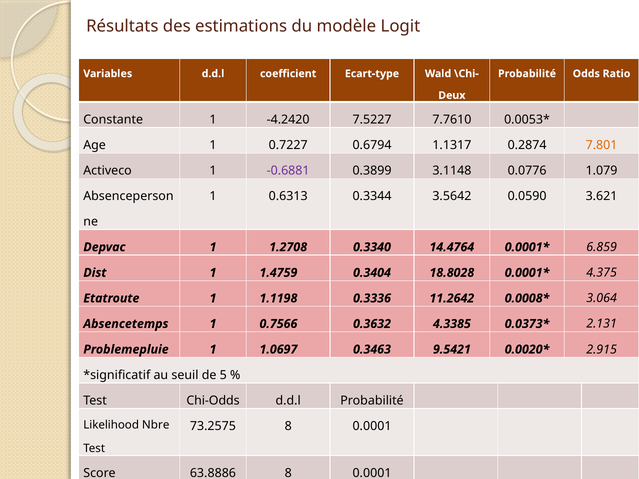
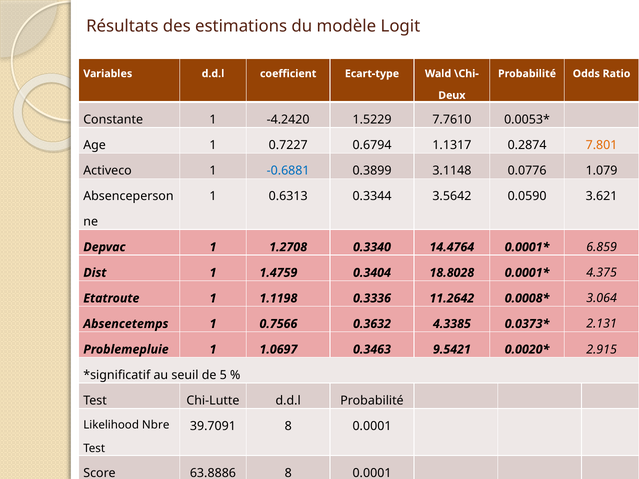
7.5227: 7.5227 -> 1.5229 (372, 120)
-0.6881 colour: purple -> blue (288, 171)
Chi-Odds: Chi-Odds -> Chi-Lutte (213, 401)
73.2575: 73.2575 -> 39.7091 (213, 426)
